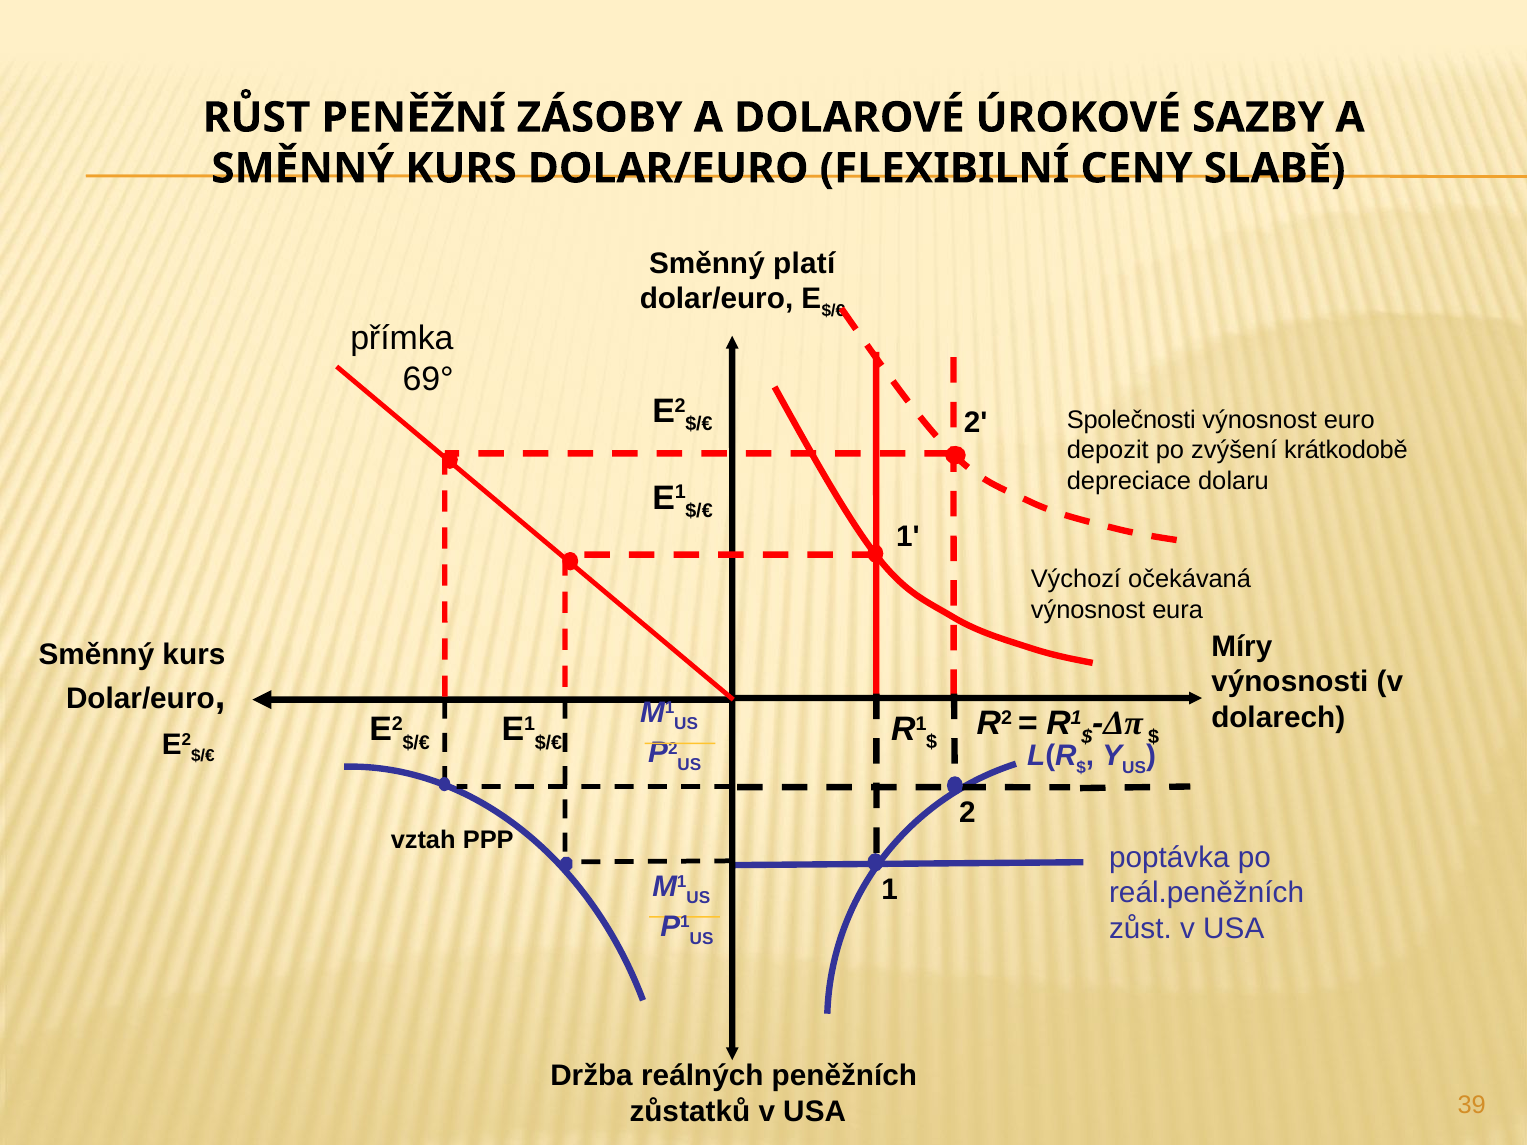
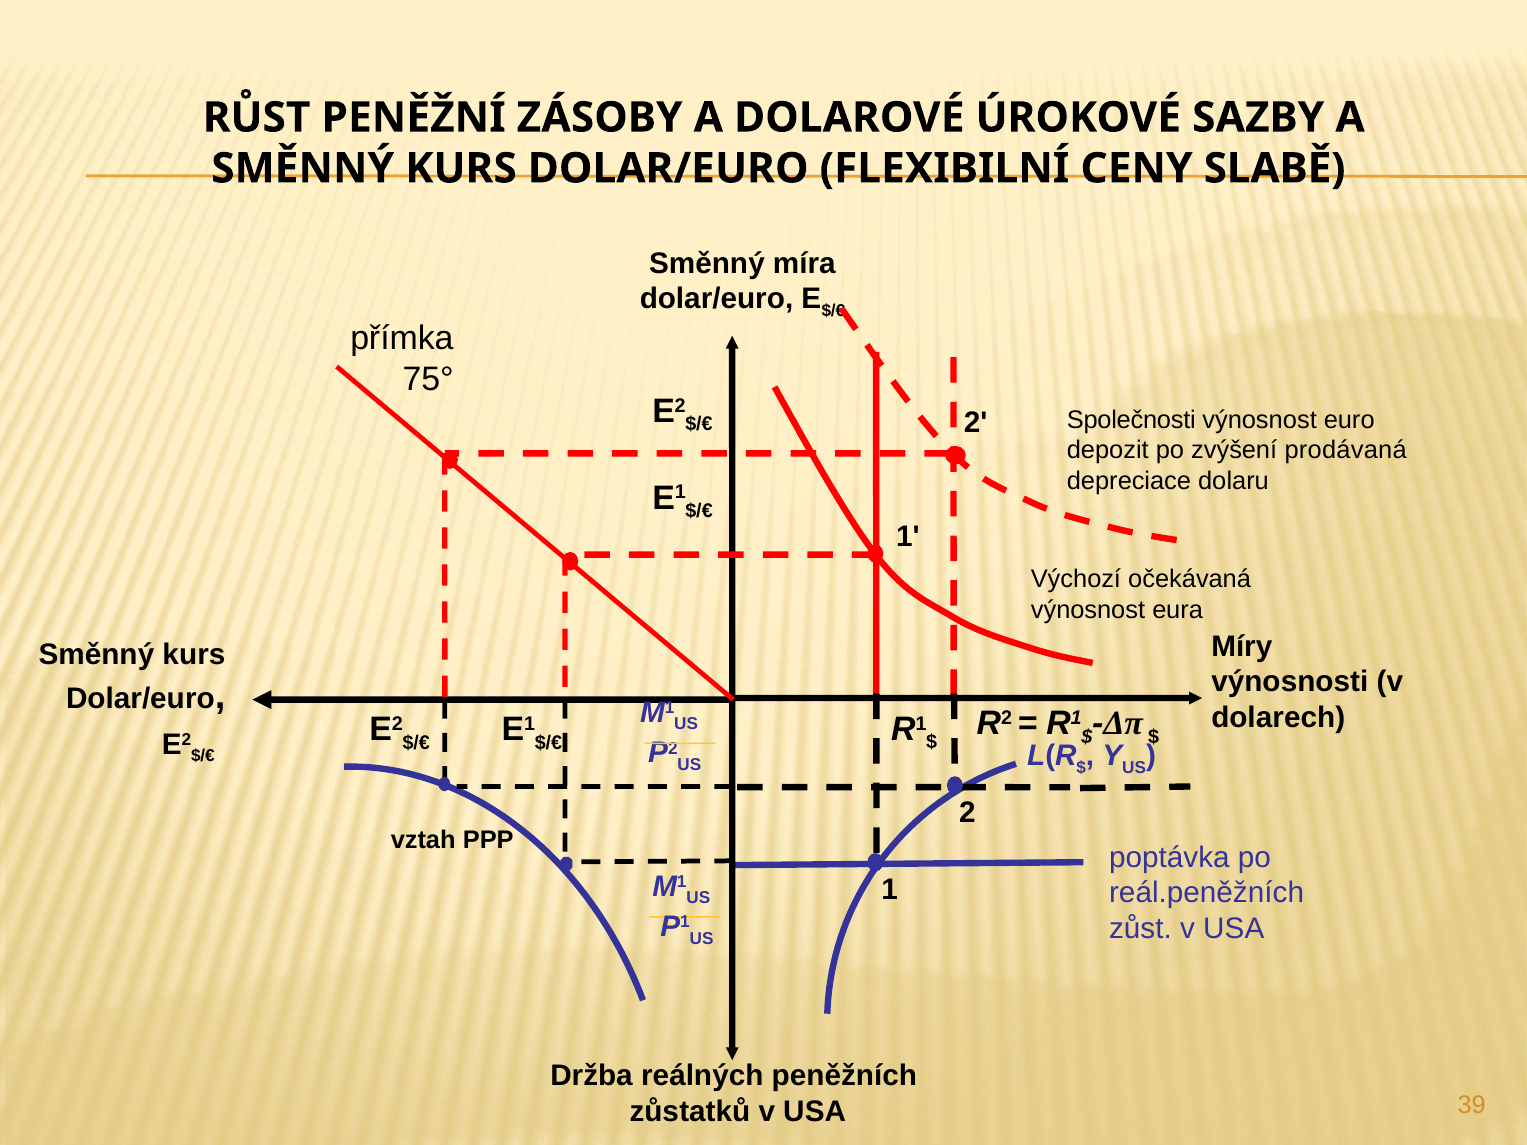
platí: platí -> míra (804, 263)
69°: 69° -> 75° (428, 379)
krátkodobě: krátkodobě -> prodávaná (1346, 450)
